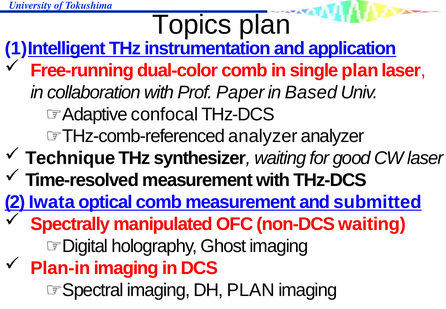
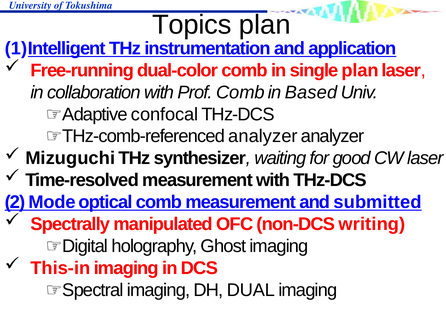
Prof Paper: Paper -> Comb (240, 92)
Technique: Technique -> Mizuguchi (70, 158)
Iwata: Iwata -> Mode (52, 202)
non-DCS waiting: waiting -> writing (372, 224)
Plan-in: Plan-in -> This-in (60, 268)
DH PLAN: PLAN -> DUAL (251, 290)
